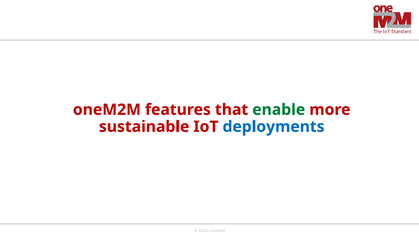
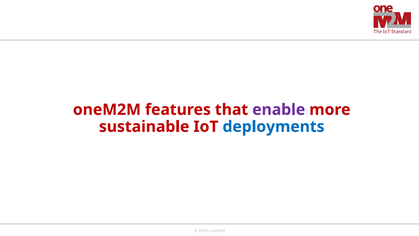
enable colour: green -> purple (279, 110)
